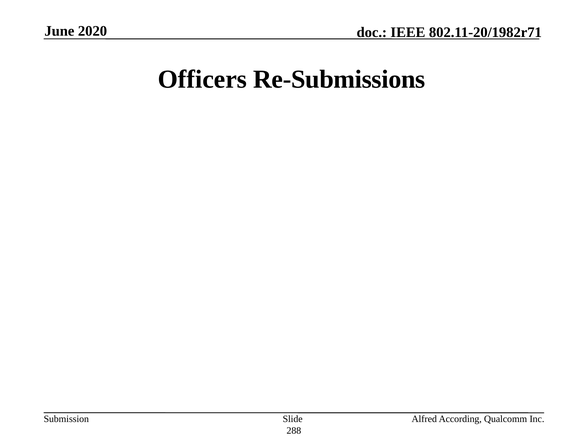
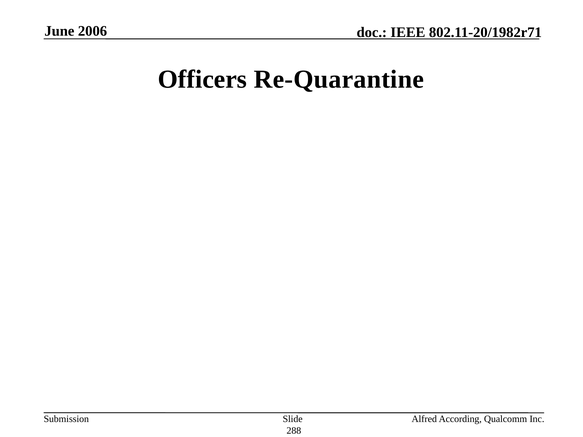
2020: 2020 -> 2006 (93, 31)
Re-Submissions: Re-Submissions -> Re-Quarantine (339, 79)
